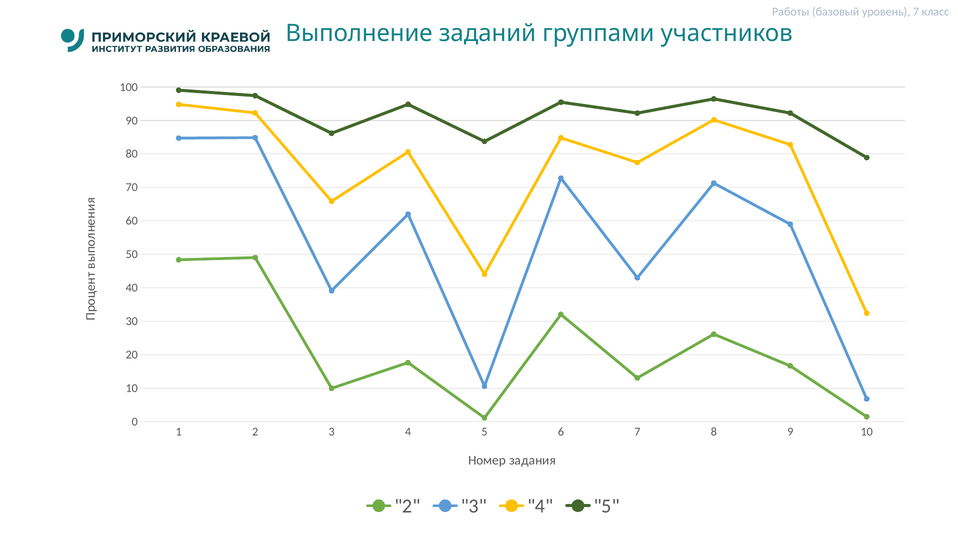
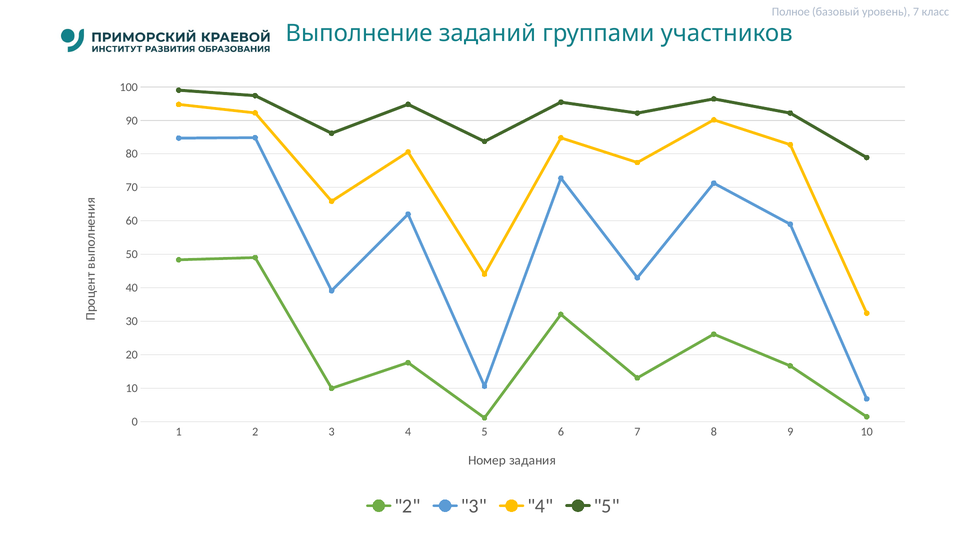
Работы: Работы -> Полное (791, 12)
